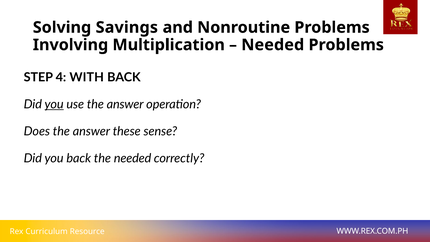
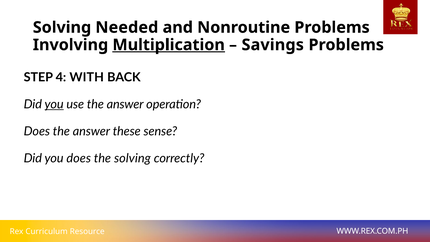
Savings: Savings -> Needed (127, 27)
Multiplication underline: none -> present (169, 45)
Needed: Needed -> Savings (273, 45)
you back: back -> does (79, 158)
the needed: needed -> solving (132, 158)
